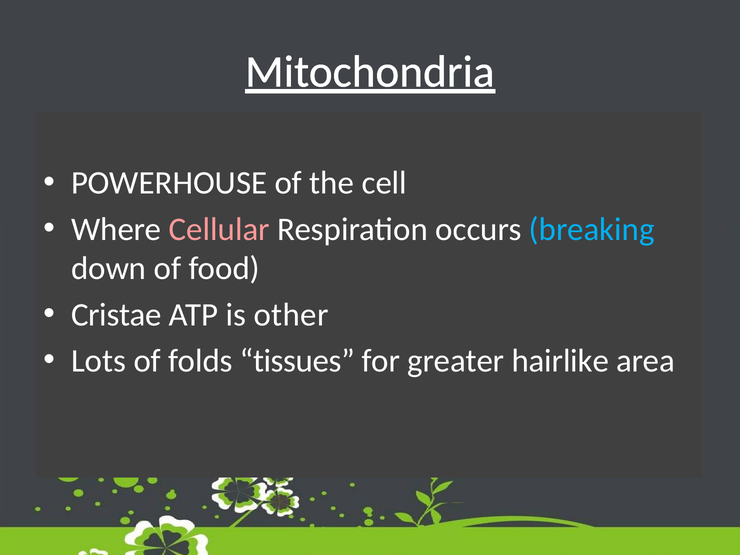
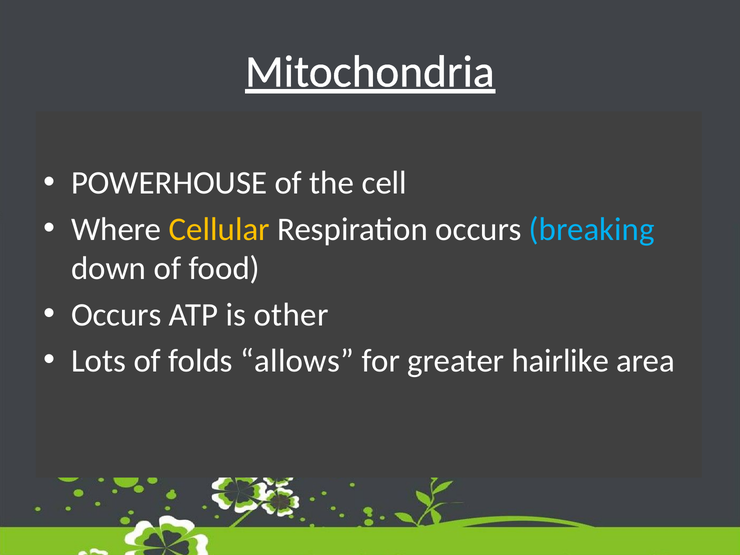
Cellular colour: pink -> yellow (219, 229)
Cristae: Cristae -> Occurs (116, 315)
tissues: tissues -> allows (297, 361)
